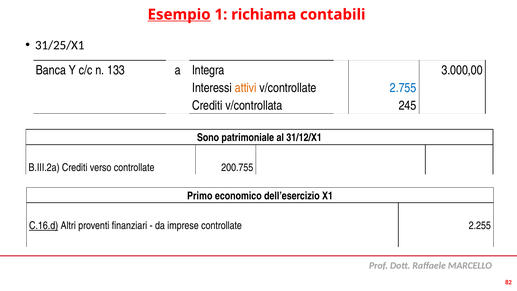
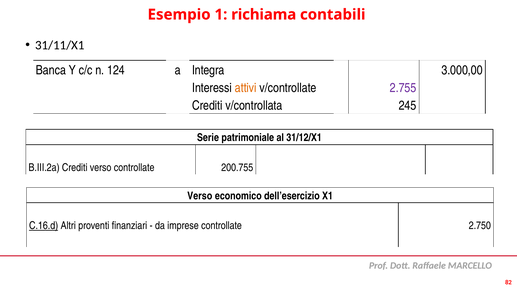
Esempio underline: present -> none (179, 15)
31/25/X1: 31/25/X1 -> 31/11/X1 (60, 45)
133: 133 -> 124 (116, 70)
2.755 colour: blue -> purple (403, 88)
Sono: Sono -> Serie (208, 138)
Primo: Primo -> Verso (200, 196)
2.255: 2.255 -> 2.750 (480, 226)
